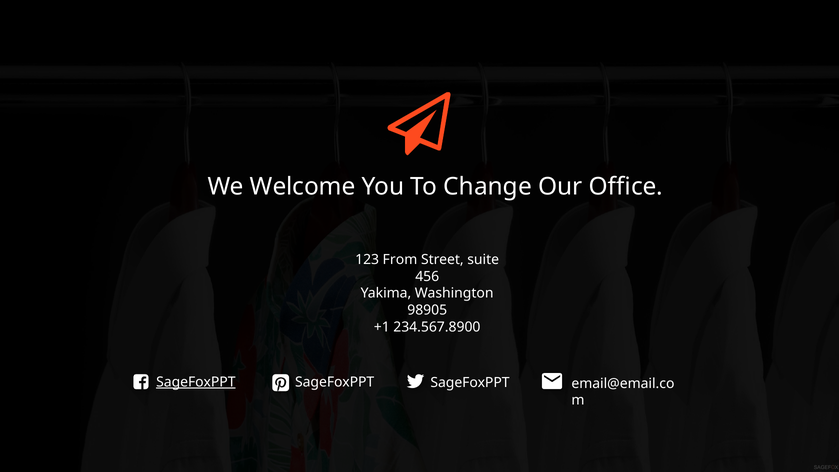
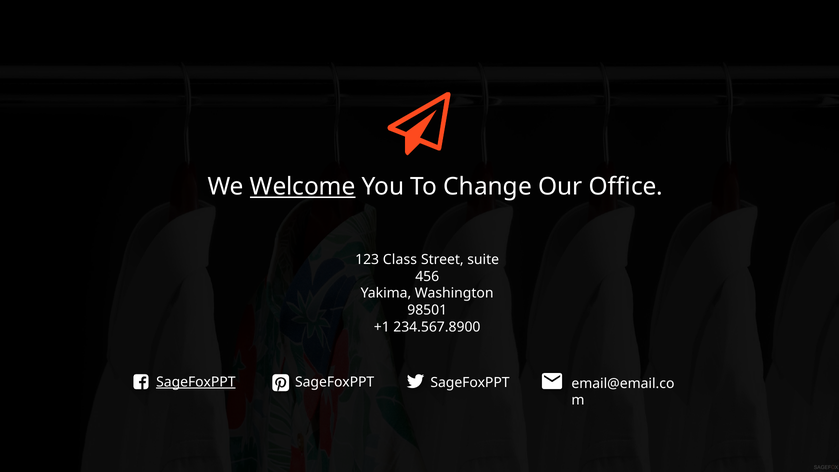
Welcome underline: none -> present (303, 186)
From: From -> Class (400, 260)
98905: 98905 -> 98501 (427, 310)
